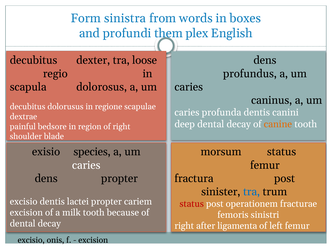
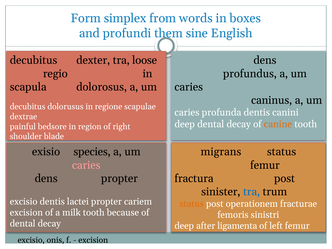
sinistra: sinistra -> simplex (125, 18)
plex: plex -> sine (197, 33)
morsum: morsum -> migrans (221, 152)
caries colour: white -> pink (86, 165)
status colour: red -> orange (192, 204)
right: right -> deep (184, 226)
